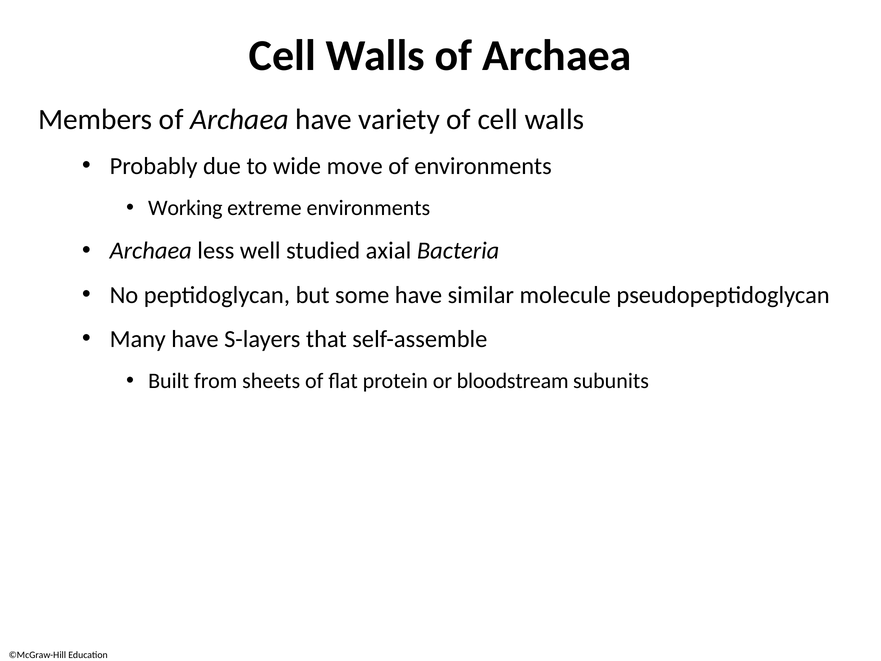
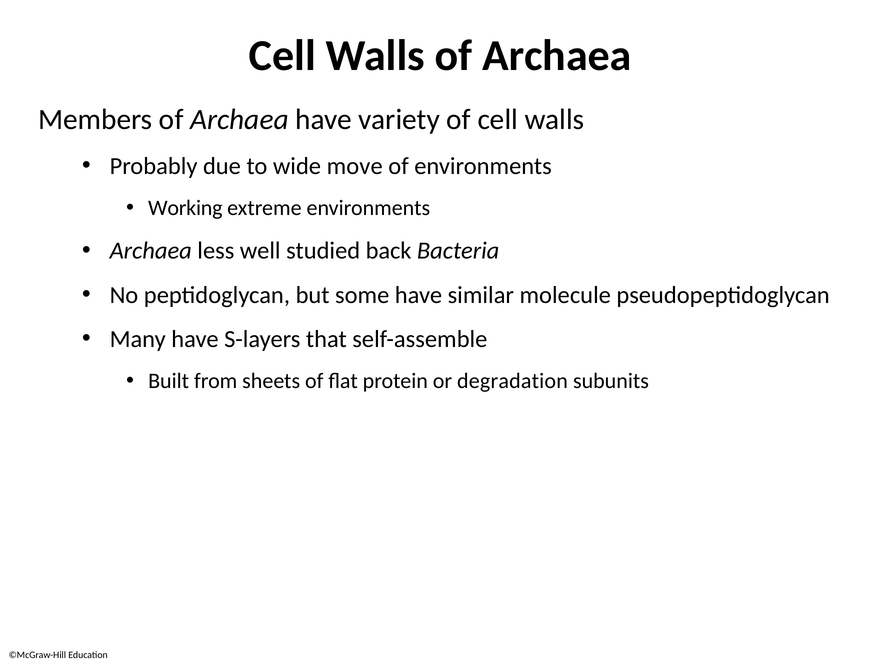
axial: axial -> back (389, 251)
bloodstream: bloodstream -> degradation (512, 381)
